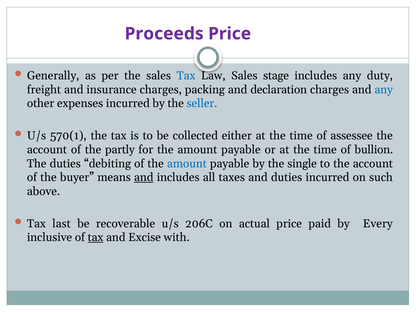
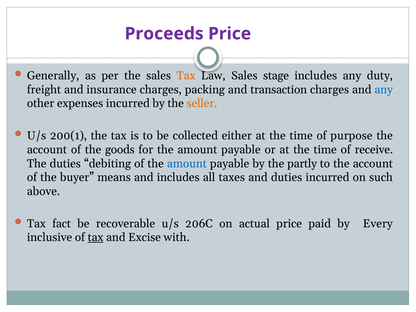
Tax colour: blue -> orange (186, 76)
declaration: declaration -> transaction (279, 90)
seller colour: blue -> orange (202, 103)
570(1: 570(1 -> 200(1 (68, 136)
assessee: assessee -> purpose (351, 136)
partly: partly -> goods (120, 150)
bullion: bullion -> receive (374, 150)
single: single -> partly (302, 164)
and underline: present -> none (144, 177)
last: last -> fact (62, 224)
